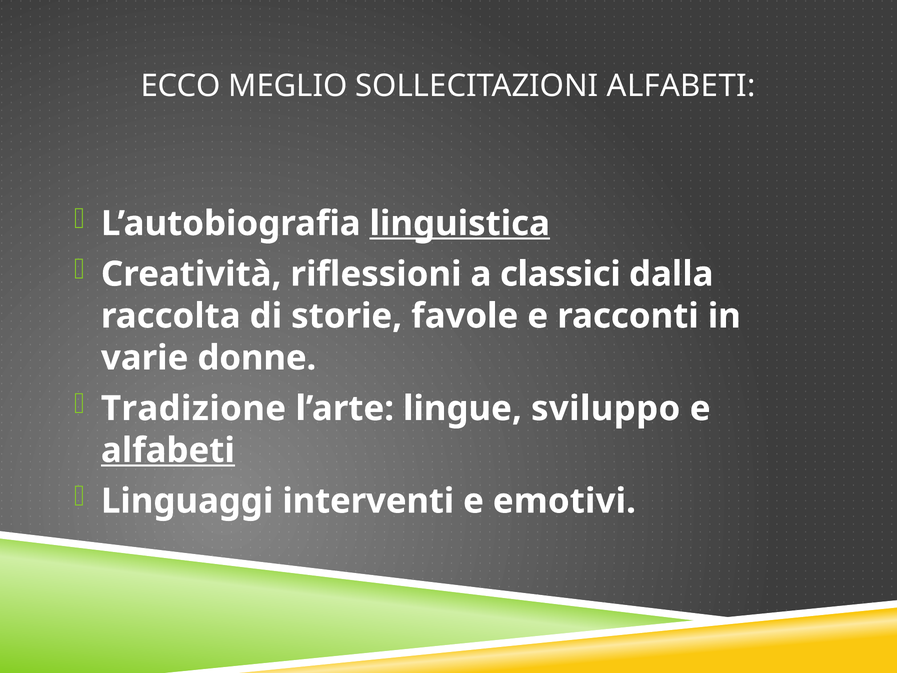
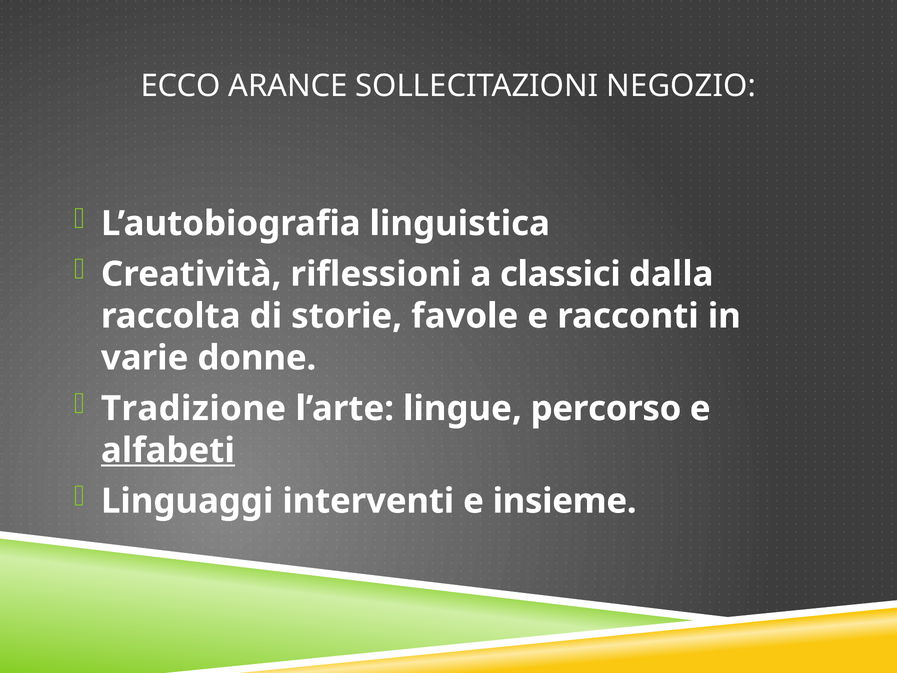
MEGLIO: MEGLIO -> ARANCE (288, 86)
SOLLECITAZIONI ALFABETI: ALFABETI -> NEGOZIO (681, 86)
linguistica underline: present -> none (460, 223)
sviluppo: sviluppo -> percorso (606, 408)
emotivi: emotivi -> insieme (565, 501)
